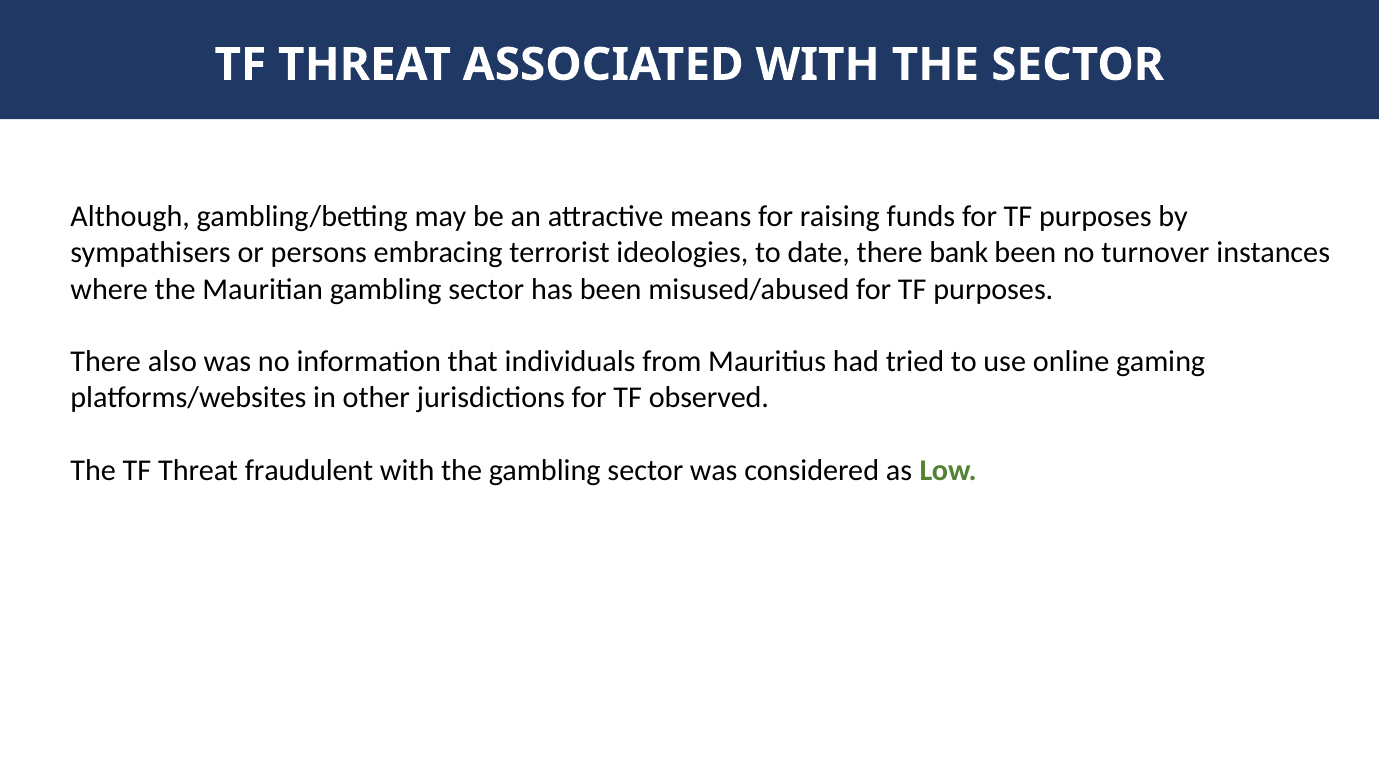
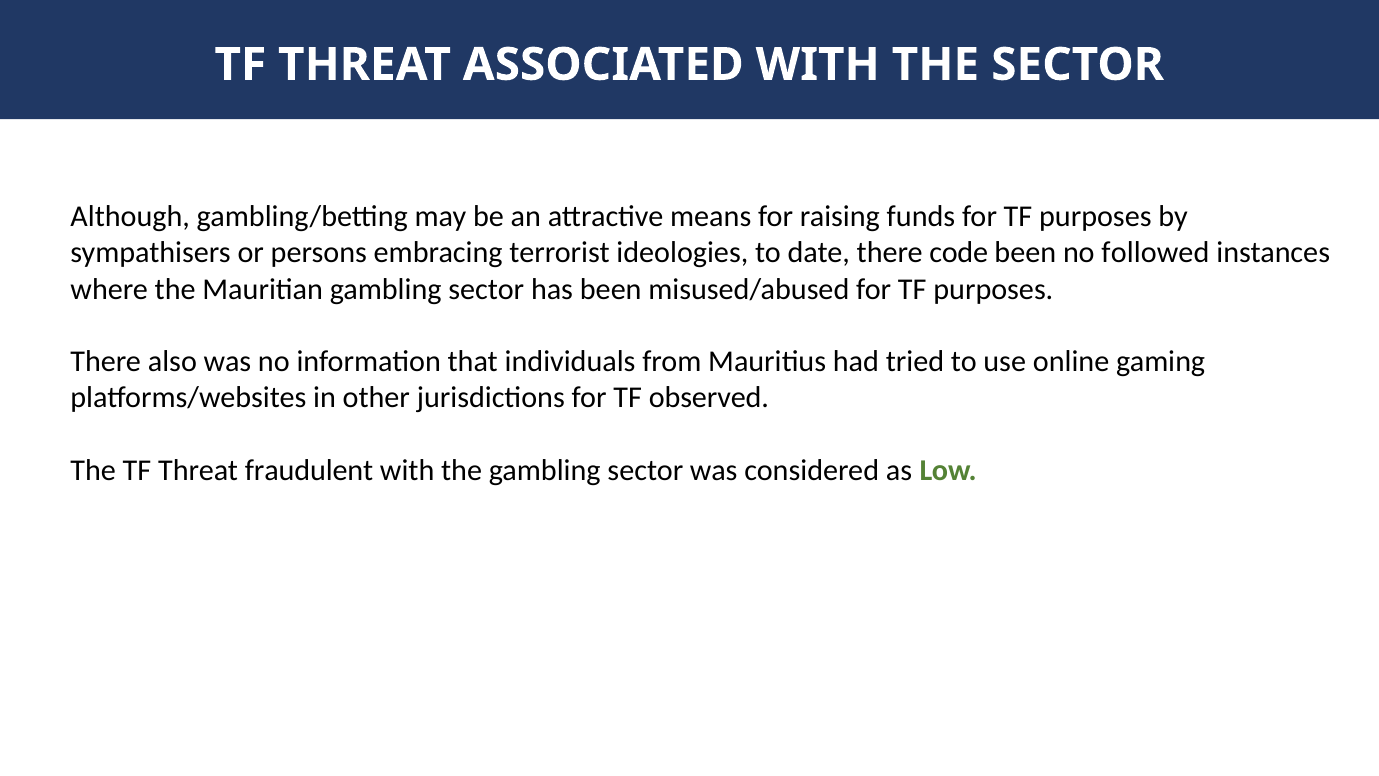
bank: bank -> code (959, 253)
turnover: turnover -> followed (1155, 253)
